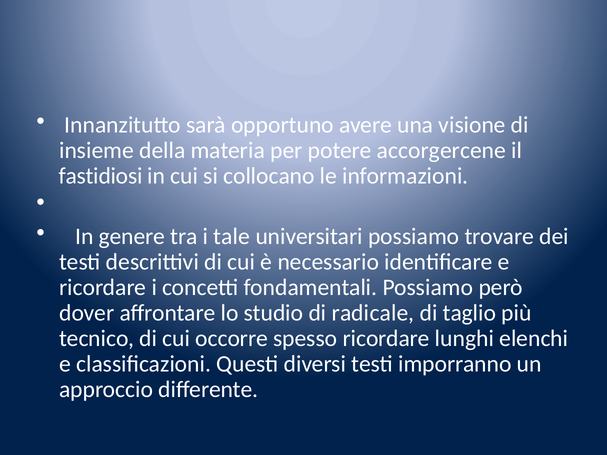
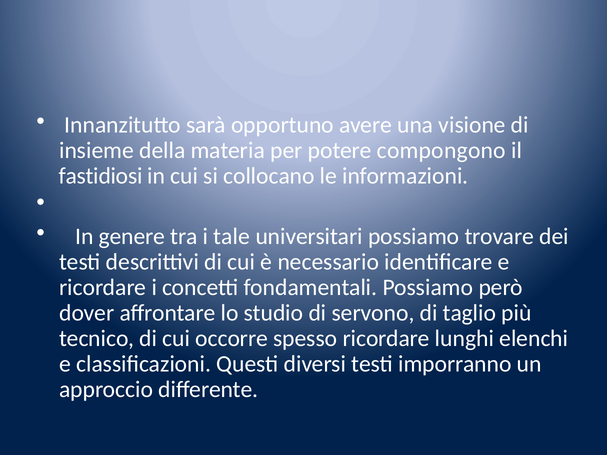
accorgercene: accorgercene -> compongono (441, 151)
radicale: radicale -> servono (373, 313)
